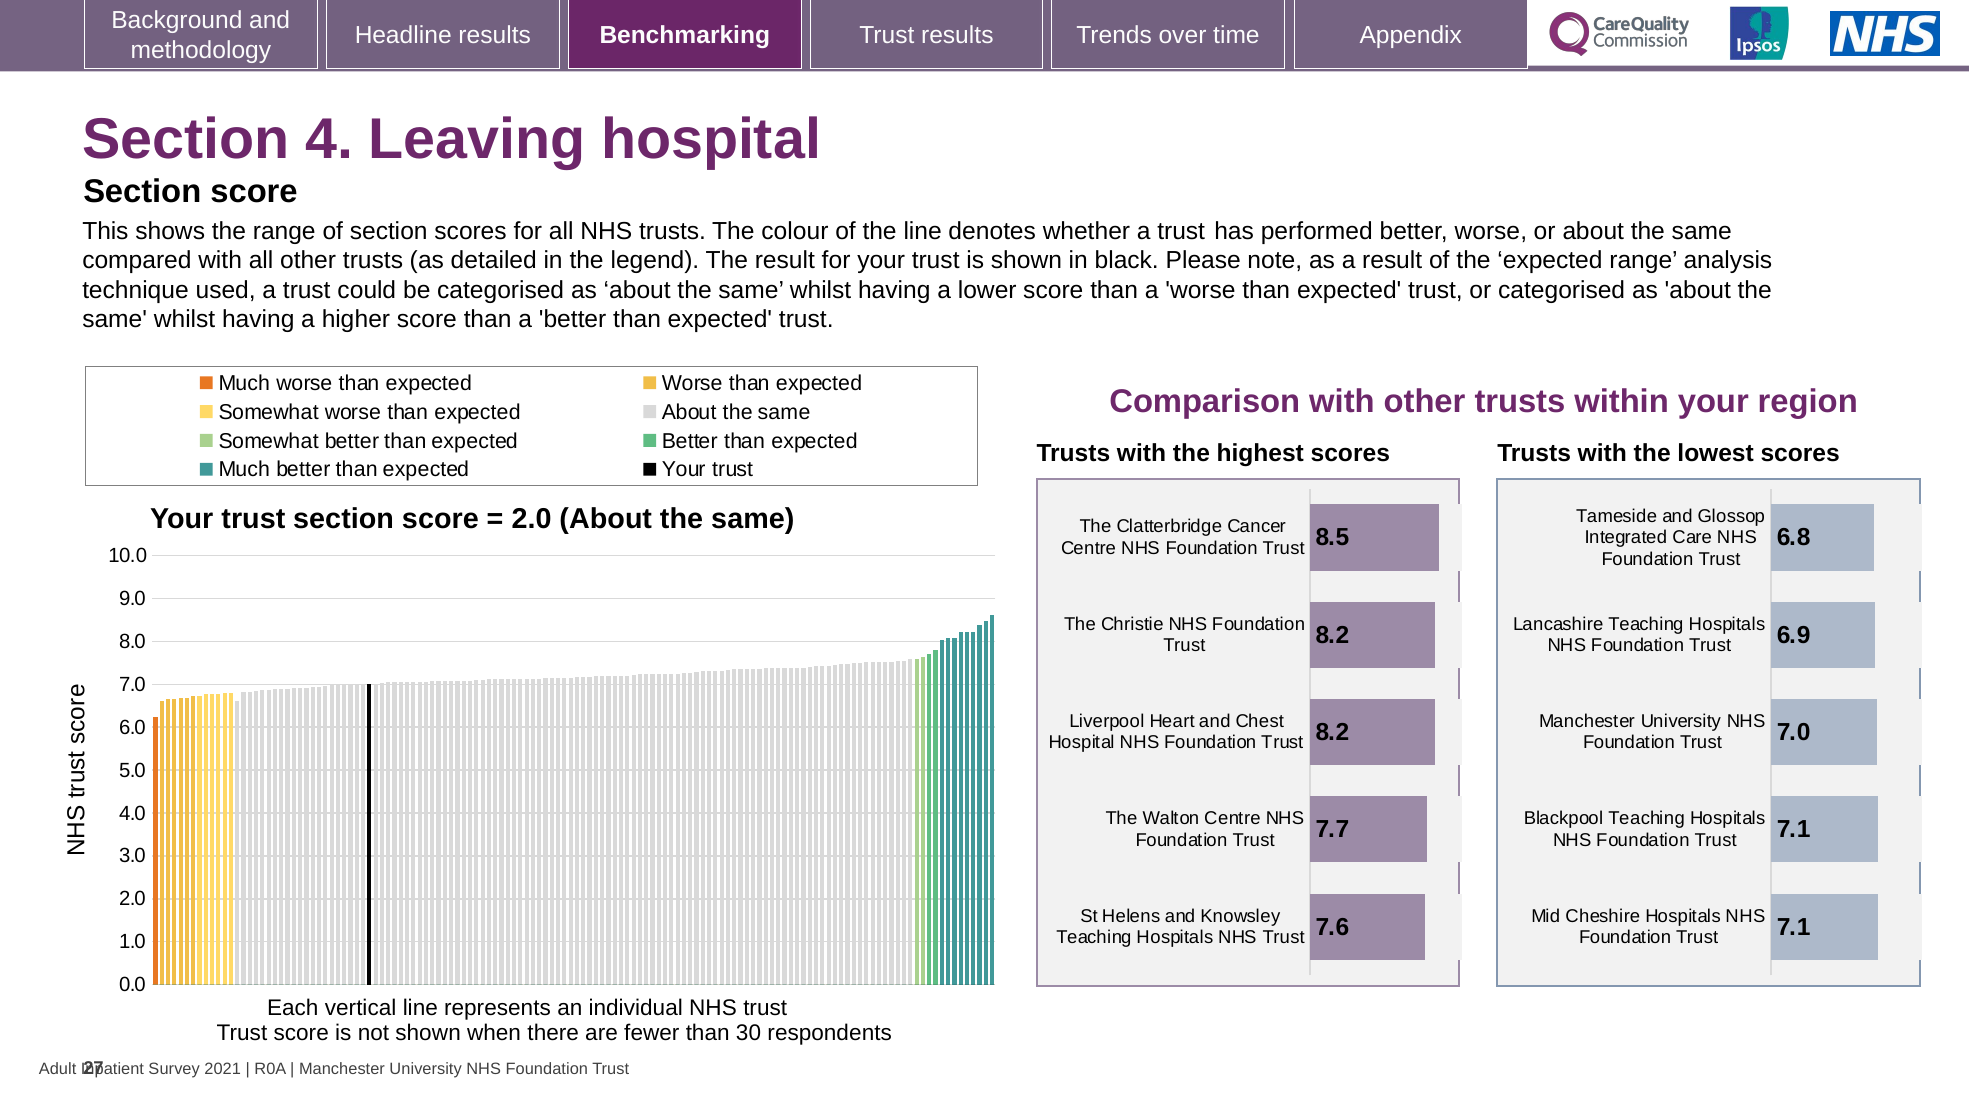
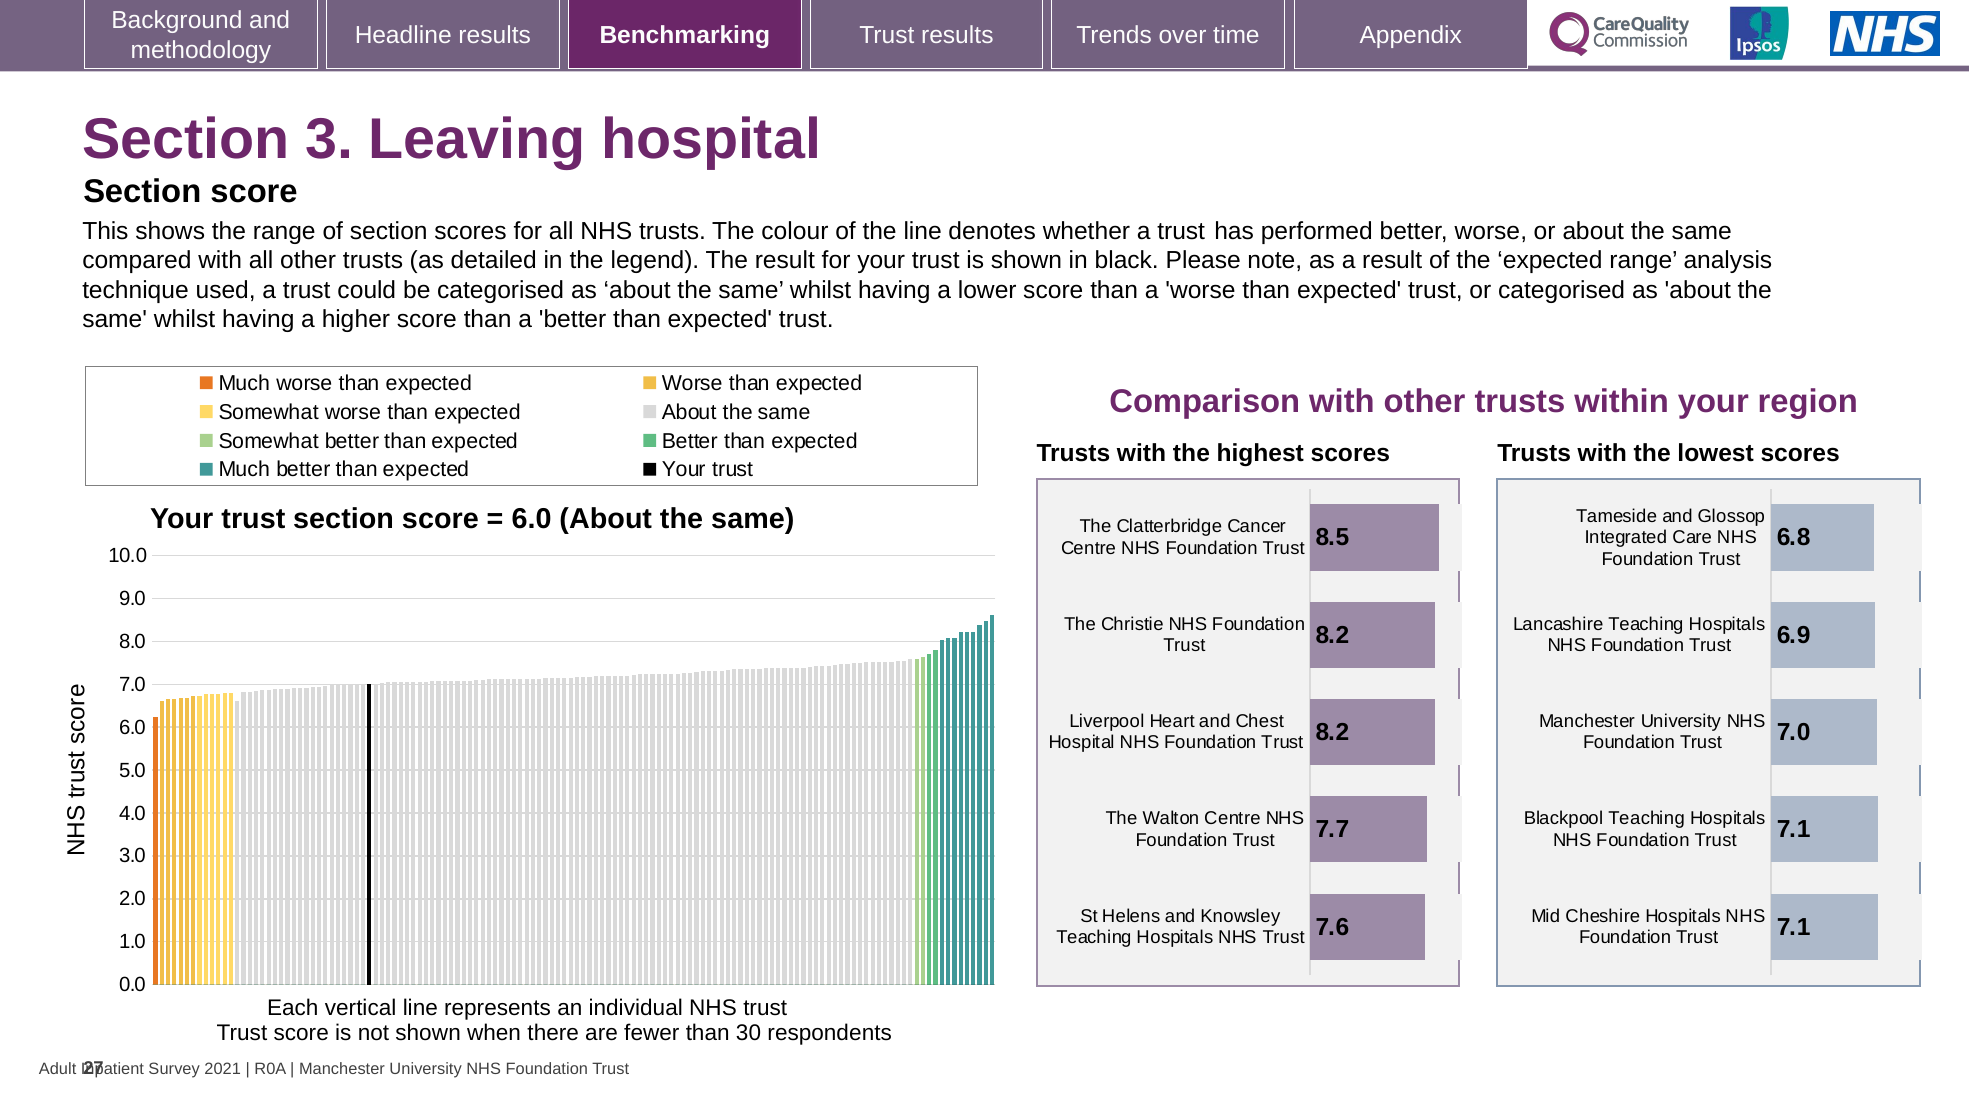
4: 4 -> 3 (329, 139)
2.0: 2.0 -> 6.0 (532, 519)
